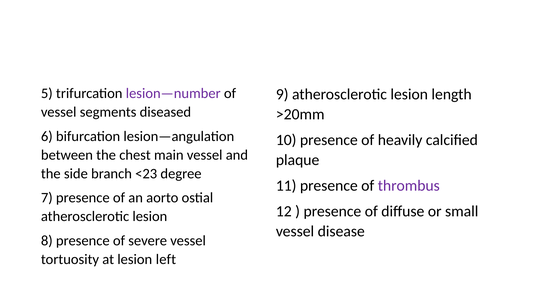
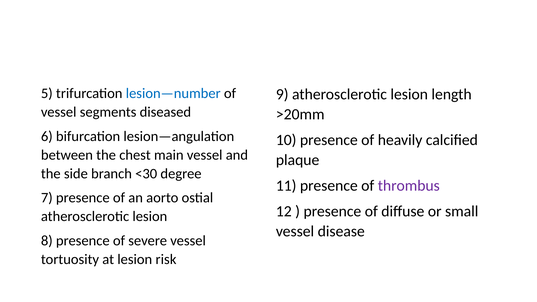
lesion—number colour: purple -> blue (173, 93)
<23: <23 -> <30 (146, 174)
left: left -> risk (166, 259)
